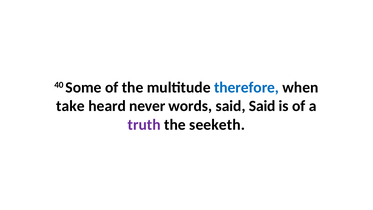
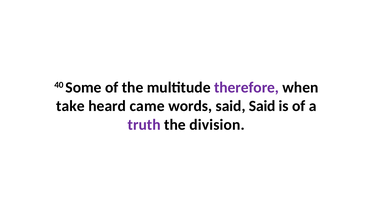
therefore colour: blue -> purple (247, 87)
never: never -> came (147, 106)
seeketh: seeketh -> division (217, 125)
